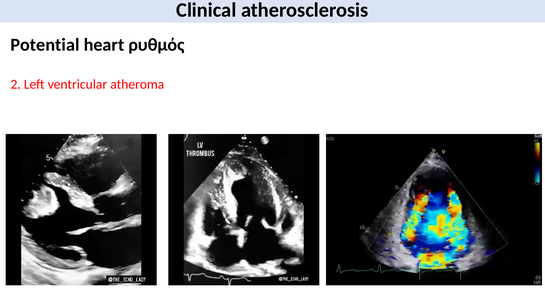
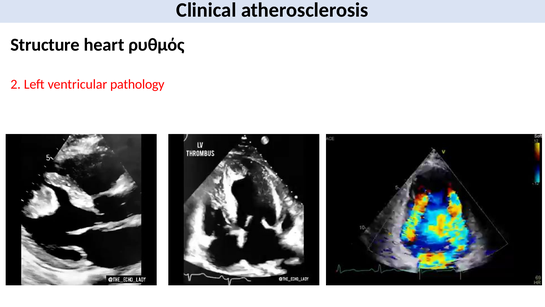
Potential: Potential -> Structure (45, 45)
atheroma: atheroma -> pathology (137, 84)
